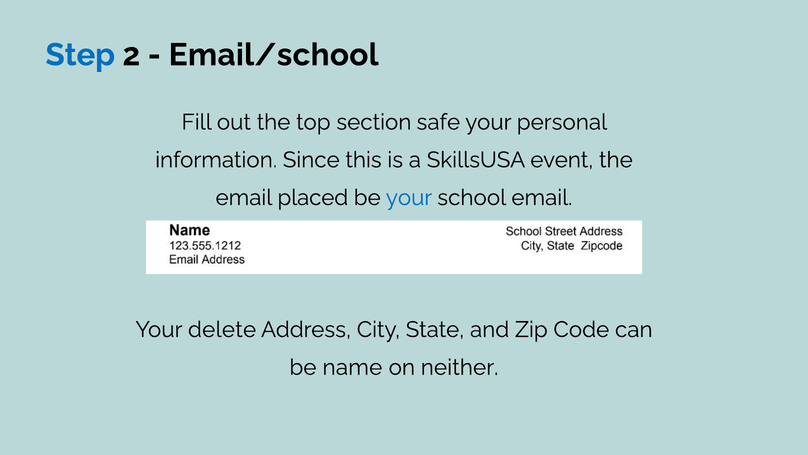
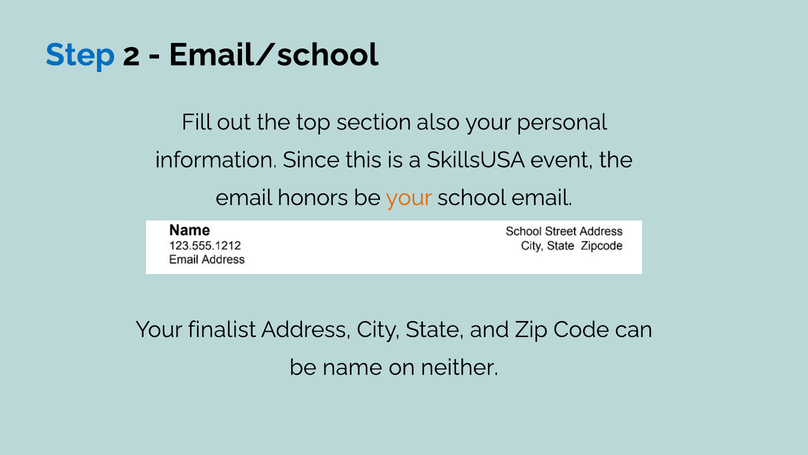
safe: safe -> also (438, 122)
placed: placed -> honors (313, 197)
your colour: blue -> orange (409, 197)
delete: delete -> finalist (222, 329)
